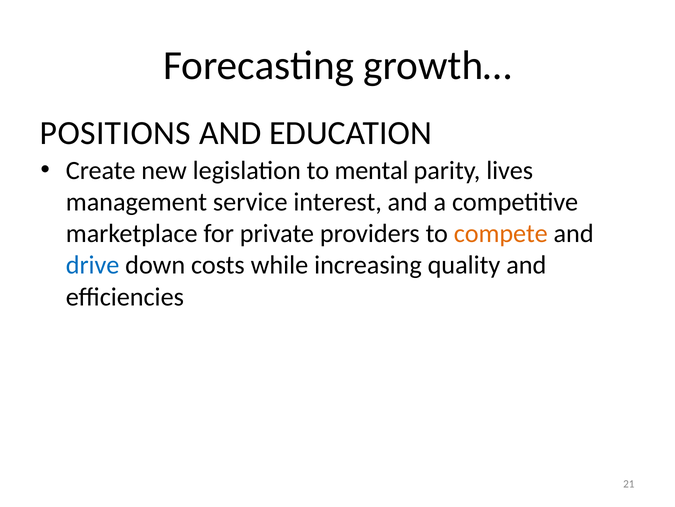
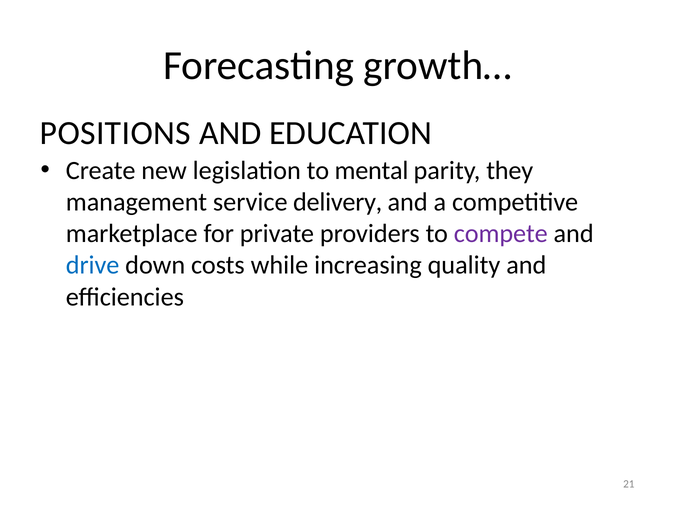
lives: lives -> they (510, 170)
interest: interest -> delivery (338, 202)
compete colour: orange -> purple (501, 233)
